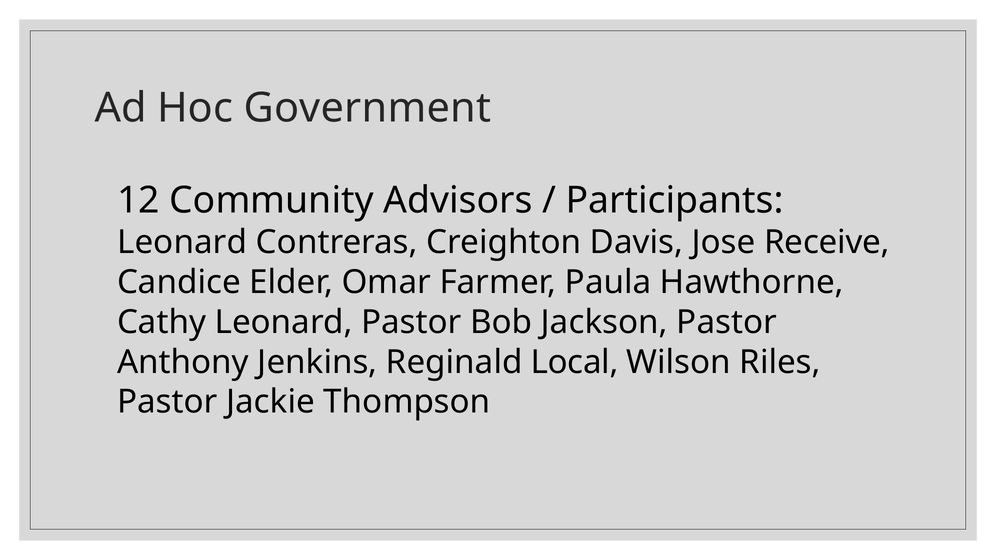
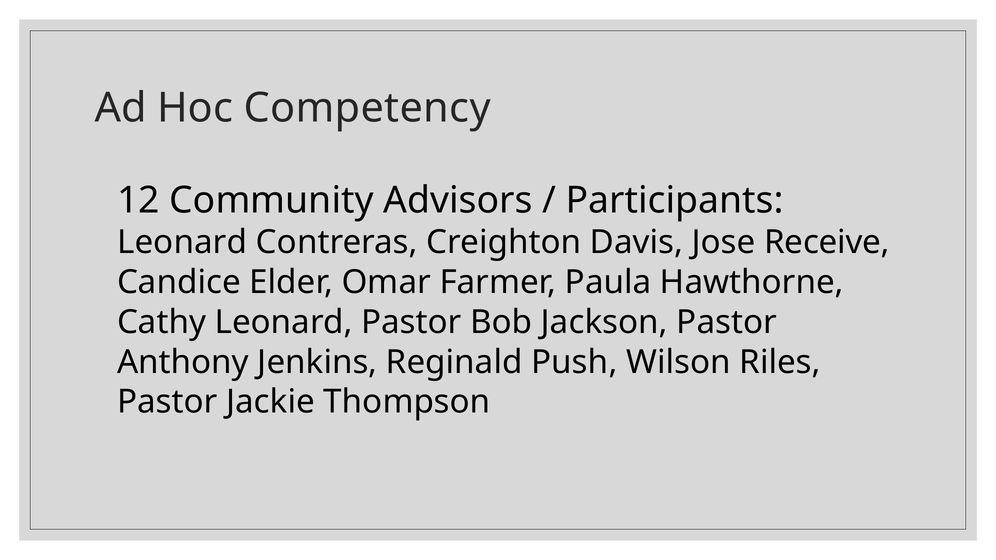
Government: Government -> Competency (367, 108)
Local: Local -> Push (574, 362)
